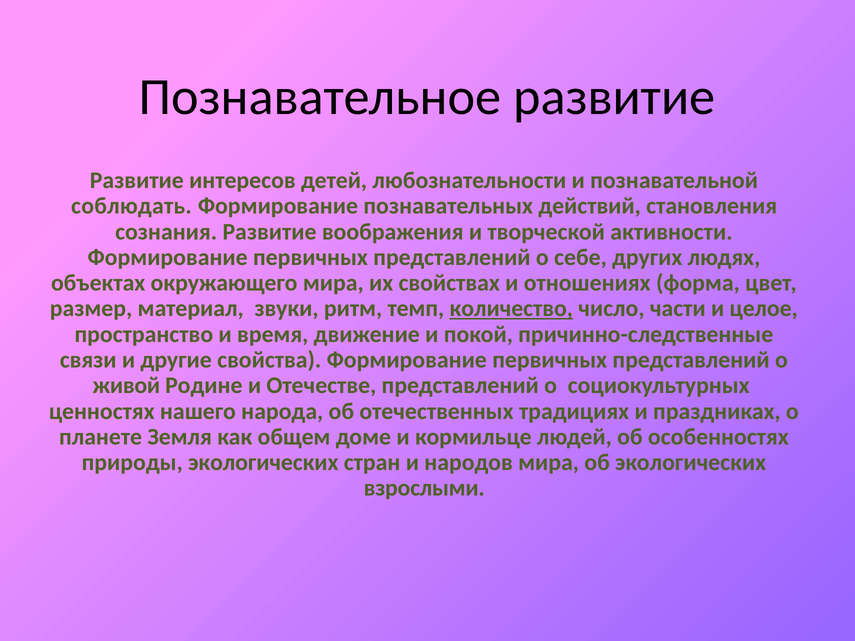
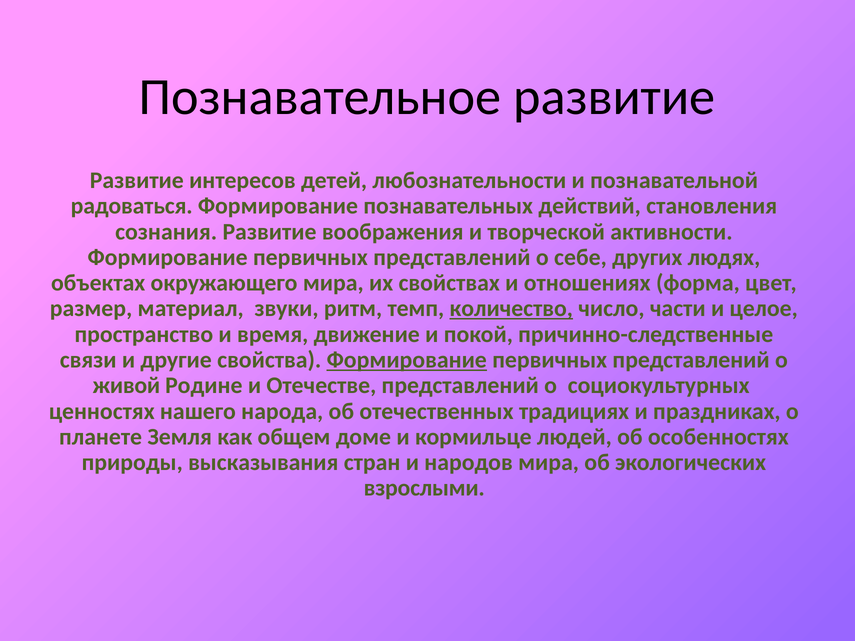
соблюдать: соблюдать -> радоваться (132, 206)
Формирование underline: none -> present (407, 360)
природы экологических: экологических -> высказывания (263, 463)
